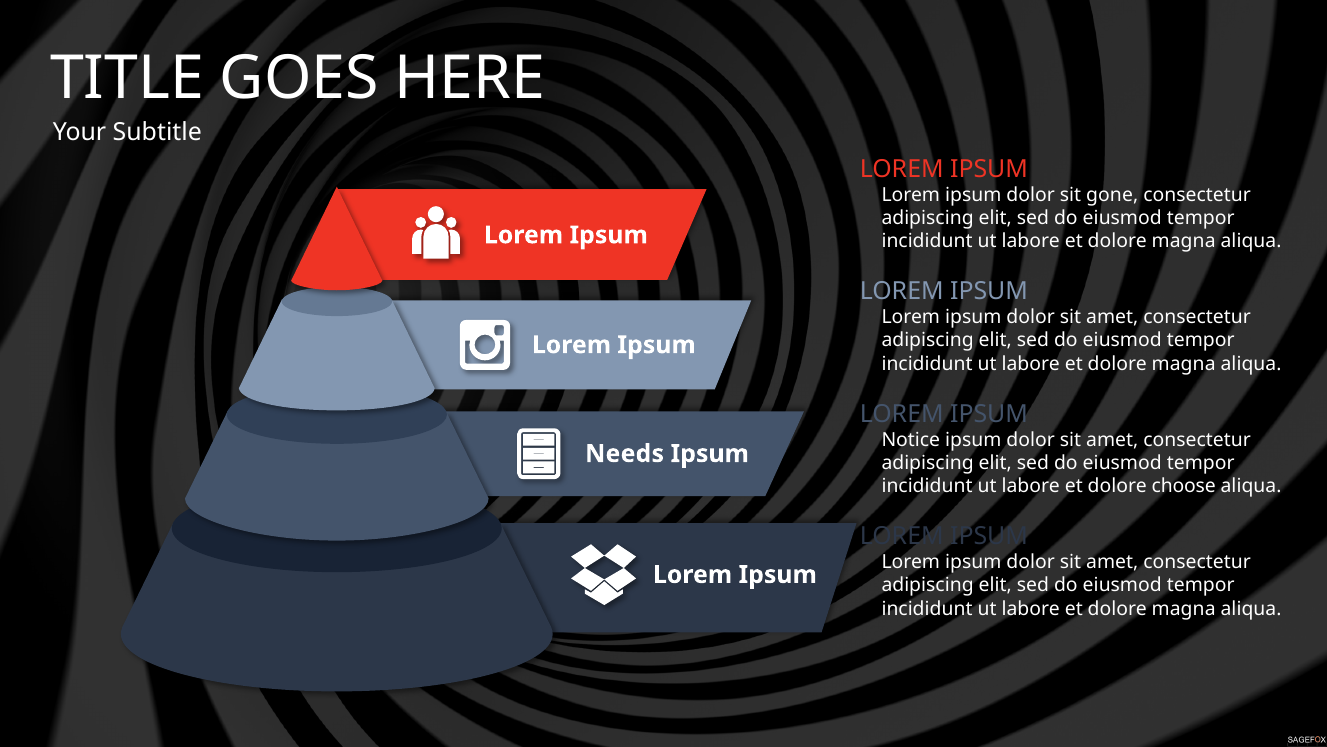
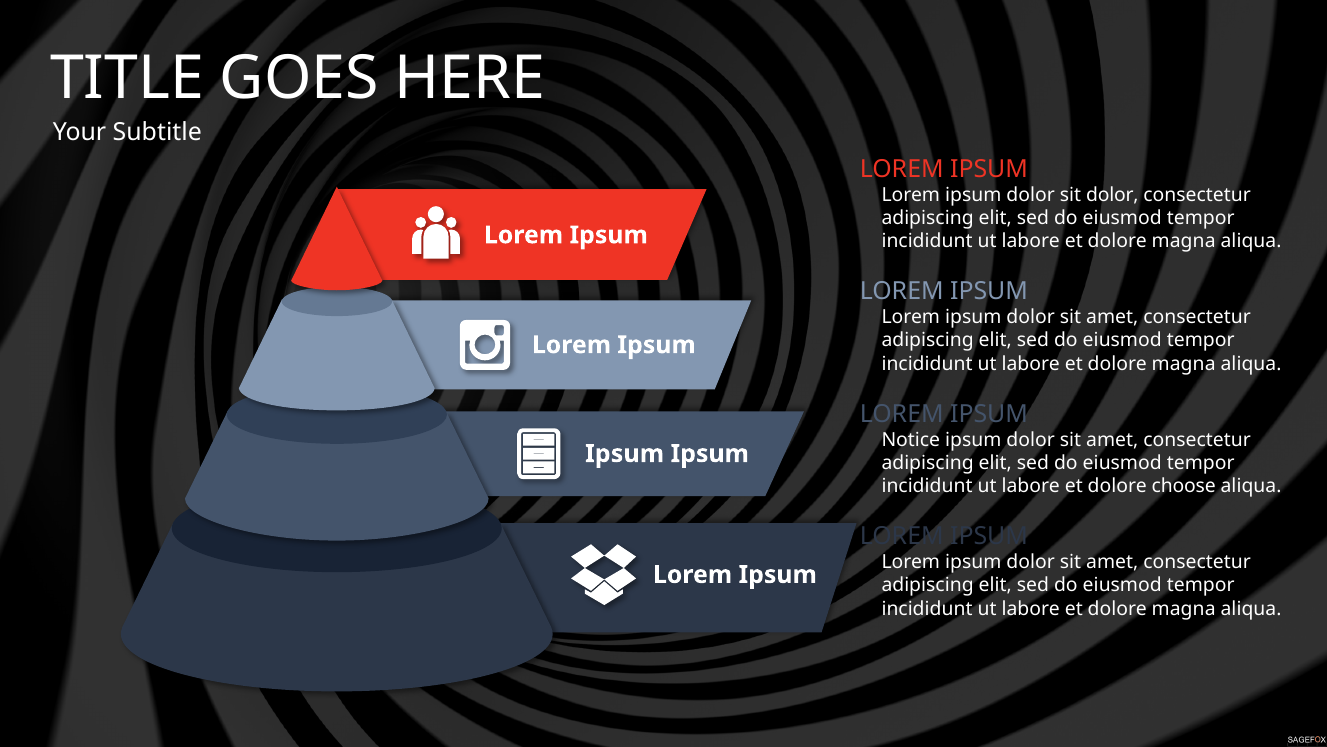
sit gone: gone -> dolor (1112, 195)
Needs: Needs -> Ipsum (625, 453)
